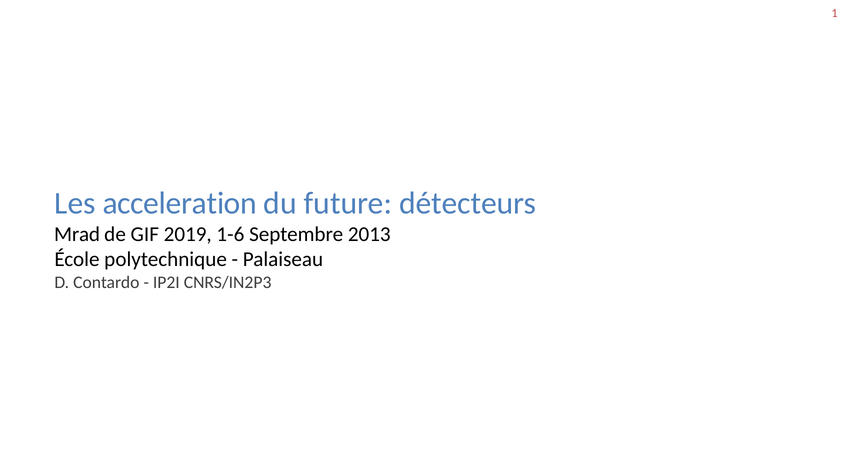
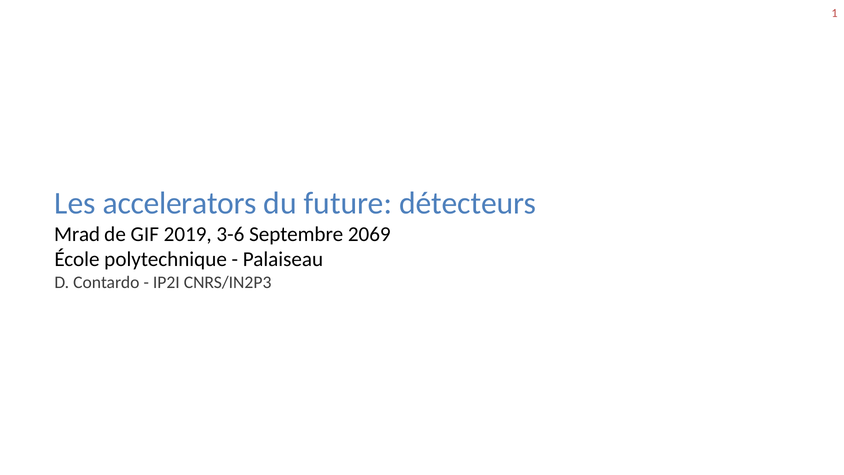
acceleration: acceleration -> accelerators (180, 203)
1-6: 1-6 -> 3-6 (230, 234)
2013: 2013 -> 2069 (369, 234)
